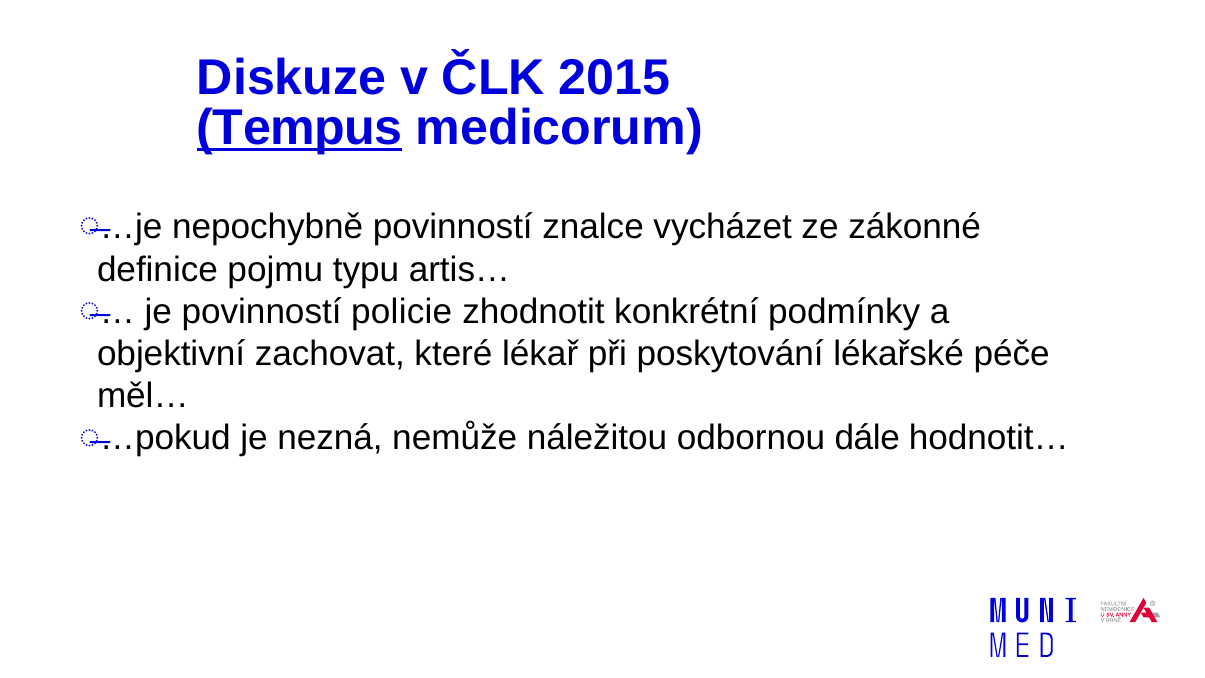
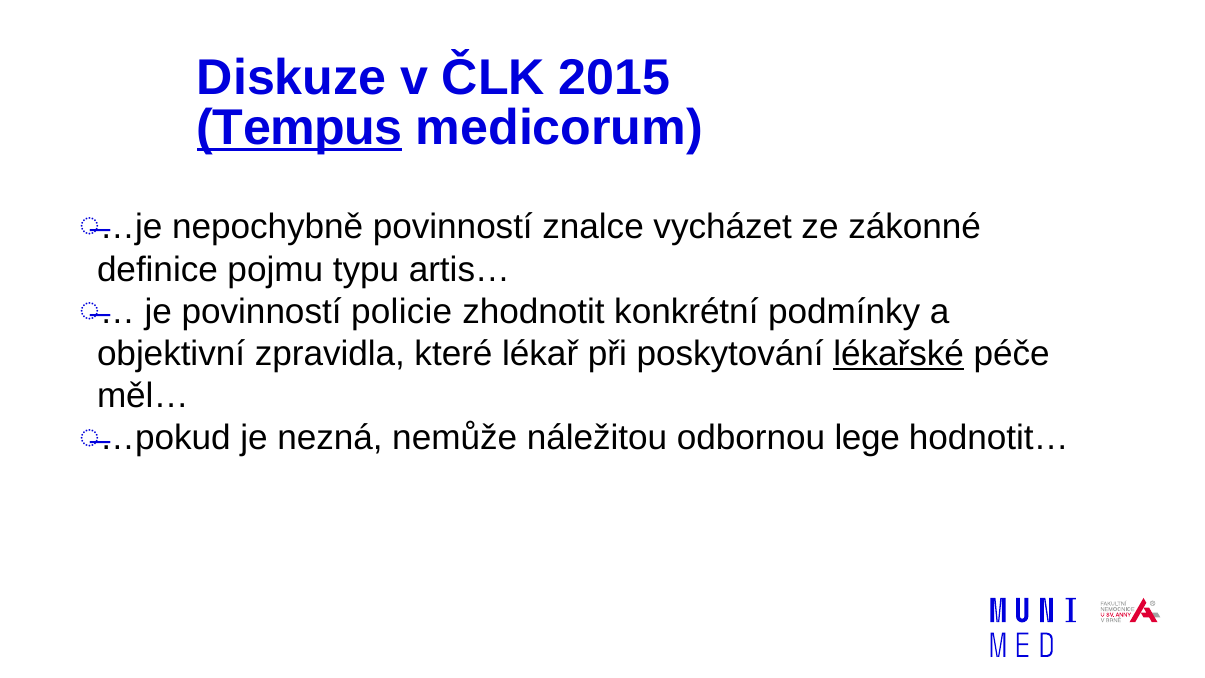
zachovat: zachovat -> zpravidla (330, 354)
lékařské underline: none -> present (899, 354)
dále: dále -> lege (867, 438)
